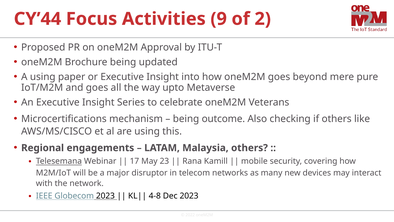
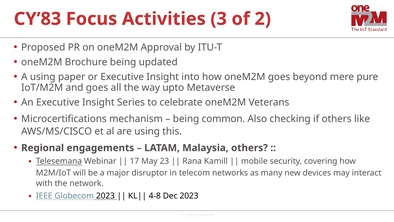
CY’44: CY’44 -> CY’83 (37, 19)
9: 9 -> 3 (219, 19)
outcome: outcome -> common (223, 119)
